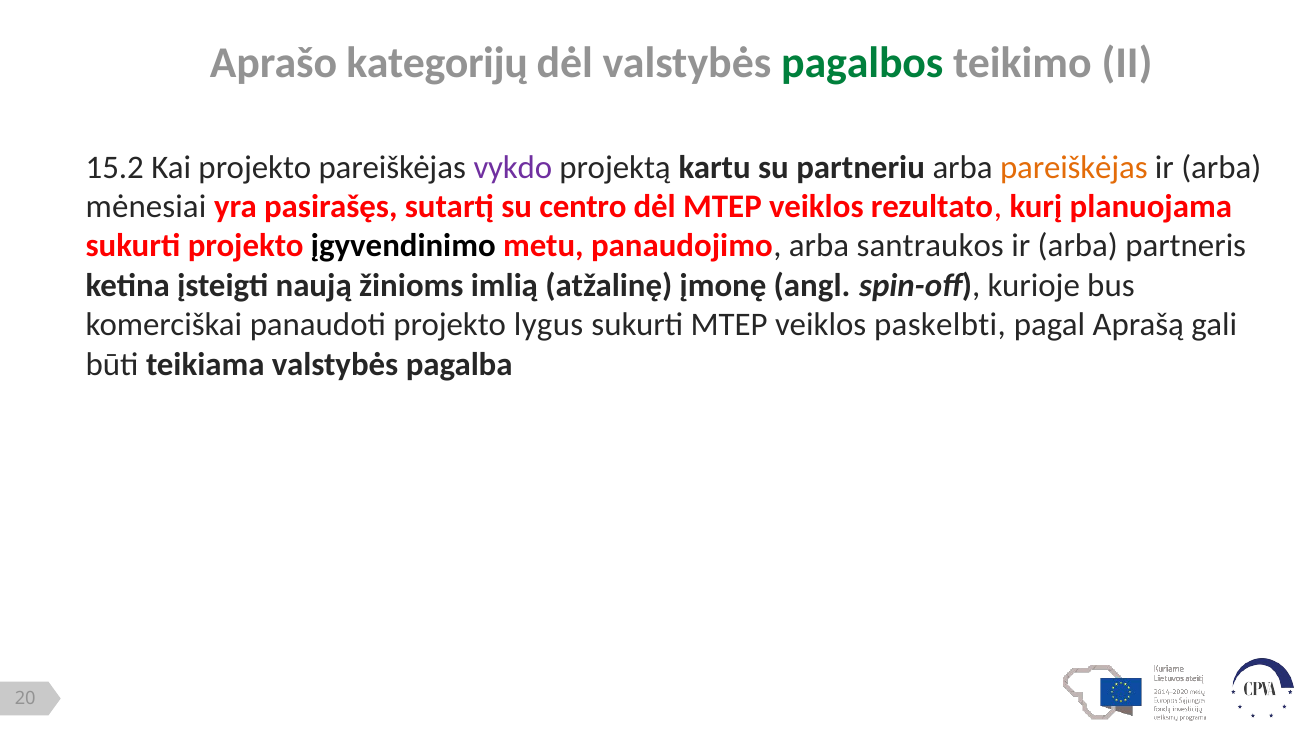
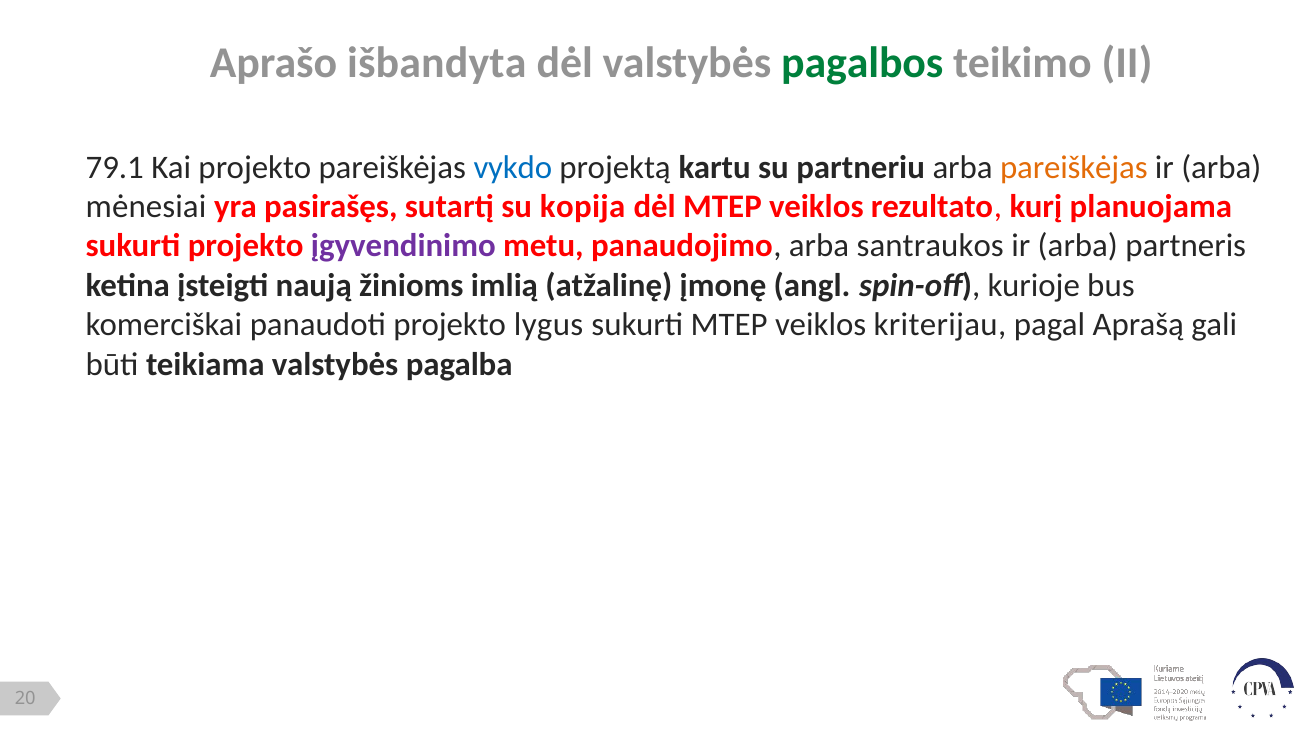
kategorijų: kategorijų -> išbandyta (437, 63)
15.2: 15.2 -> 79.1 (115, 167)
vykdo colour: purple -> blue (513, 167)
centro: centro -> kopija (583, 207)
įgyvendinimo colour: black -> purple (403, 246)
paskelbti: paskelbti -> kriterijau (940, 325)
